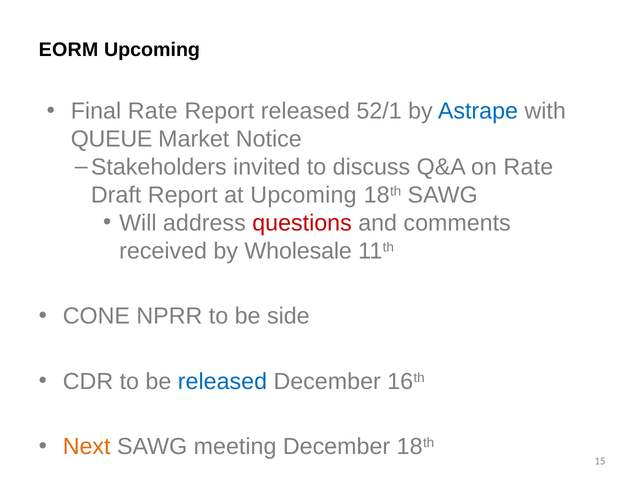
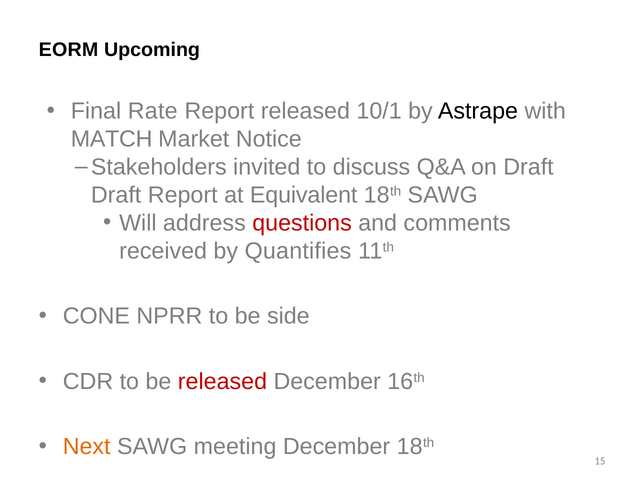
52/1: 52/1 -> 10/1 (379, 111)
Astrape colour: blue -> black (478, 111)
QUEUE: QUEUE -> MATCH (112, 139)
on Rate: Rate -> Draft (529, 167)
at Upcoming: Upcoming -> Equivalent (304, 195)
Wholesale: Wholesale -> Quantifies (298, 251)
released colour: blue -> red (222, 381)
